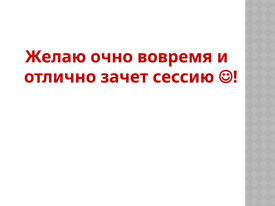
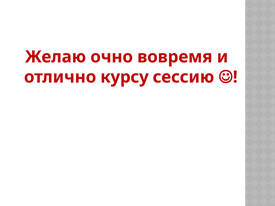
зачет: зачет -> курсу (125, 77)
